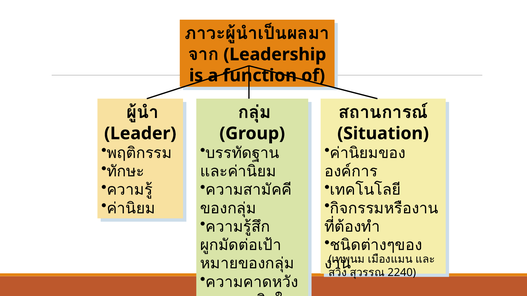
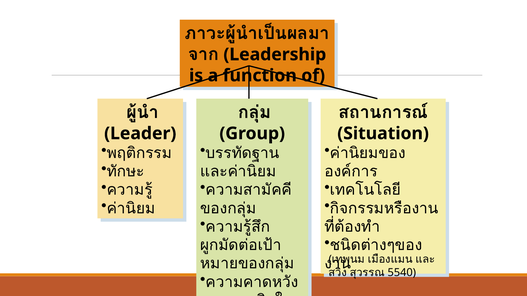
2240: 2240 -> 5540 (402, 273)
